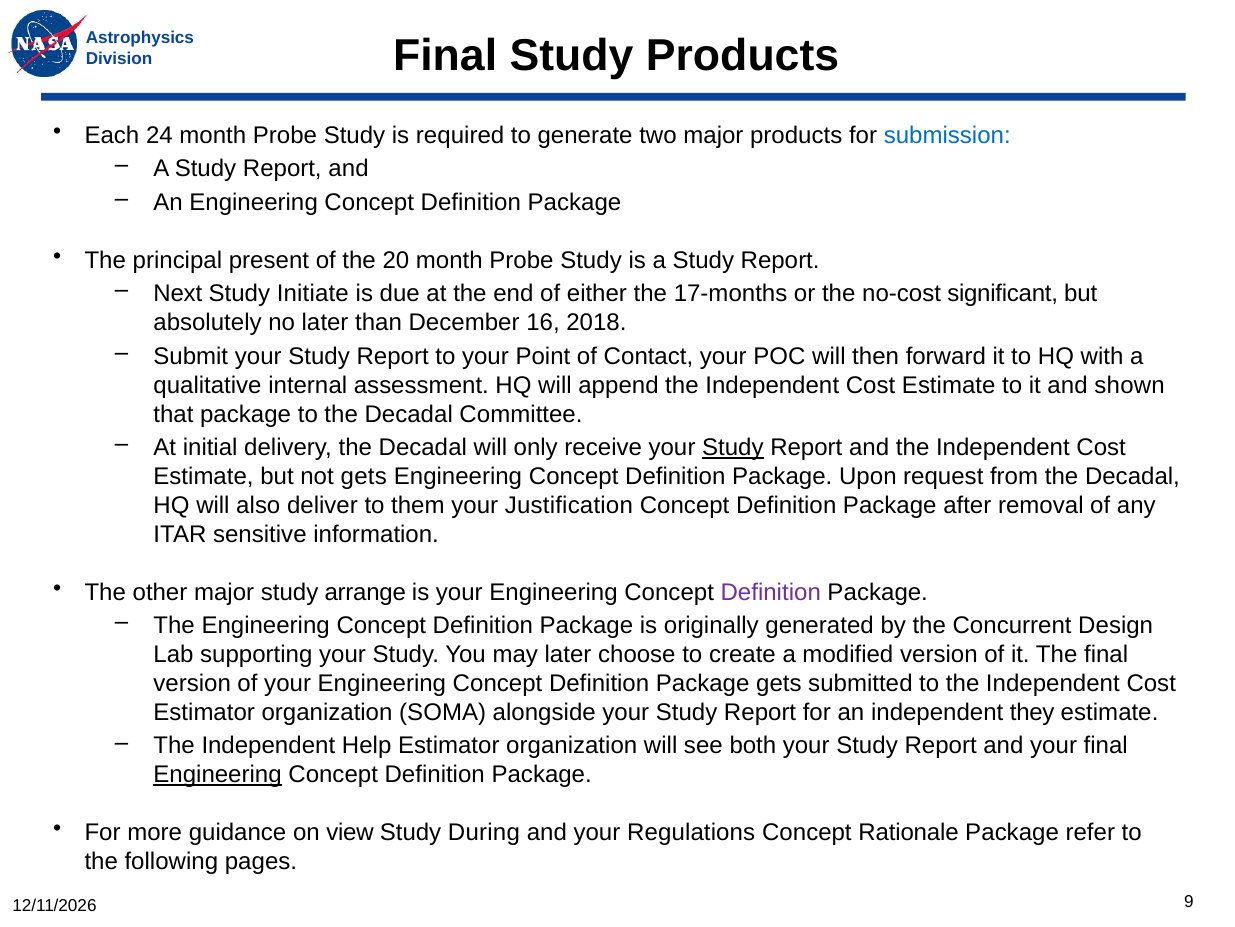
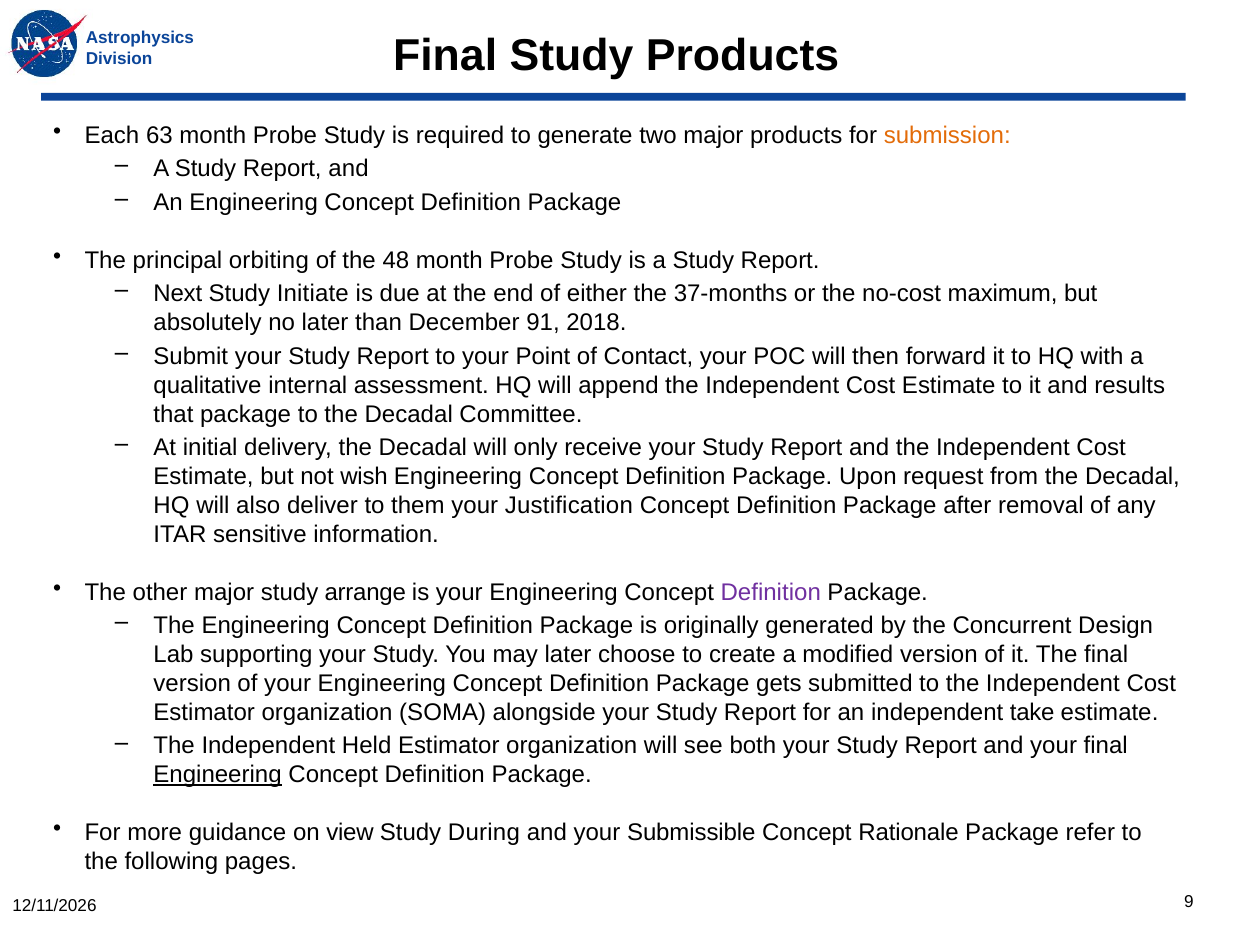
24: 24 -> 63 (159, 135)
submission colour: blue -> orange (947, 135)
present: present -> orbiting (269, 260)
20: 20 -> 48 (396, 260)
17-months: 17-months -> 37-months (731, 294)
significant: significant -> maximum (1003, 294)
16: 16 -> 91 (543, 322)
shown: shown -> results (1130, 385)
Study underline: present -> none (733, 447)
not gets: gets -> wish (364, 476)
they: they -> take (1032, 712)
Help: Help -> Held (367, 745)
Regulations: Regulations -> Submissible (691, 832)
